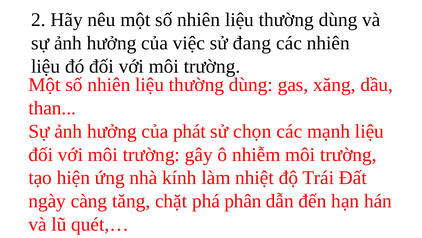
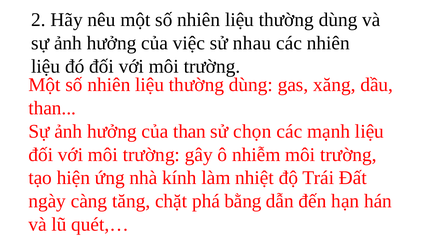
đang: đang -> nhau (252, 43)
của phát: phát -> than (190, 131)
phân: phân -> bằng (243, 201)
